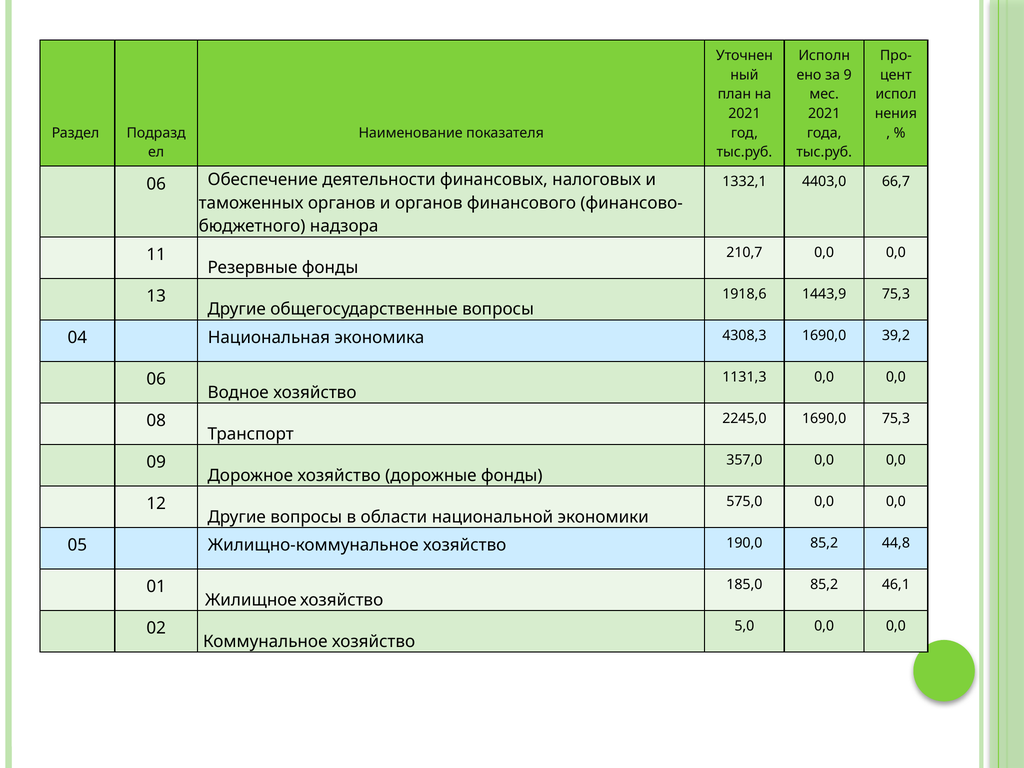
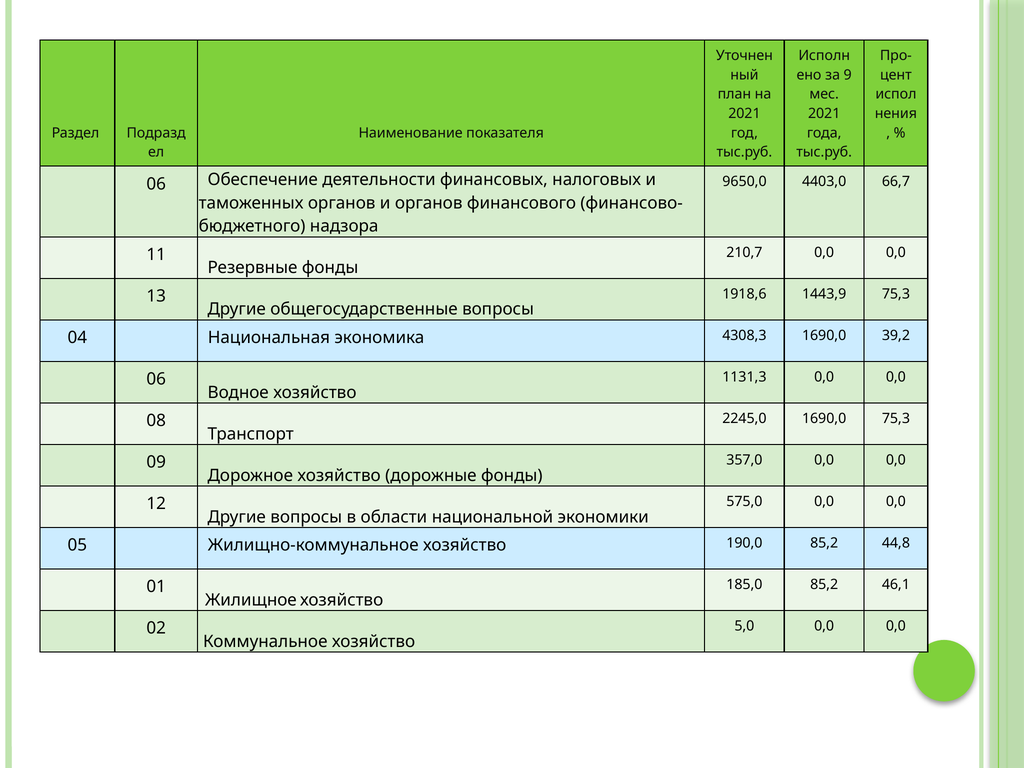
1332,1: 1332,1 -> 9650,0 (744, 182)
